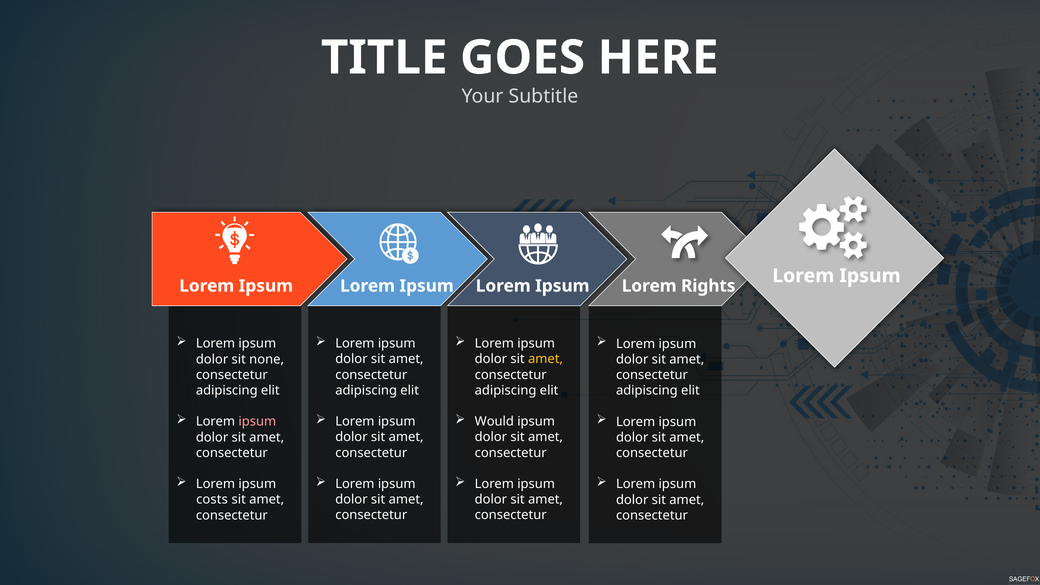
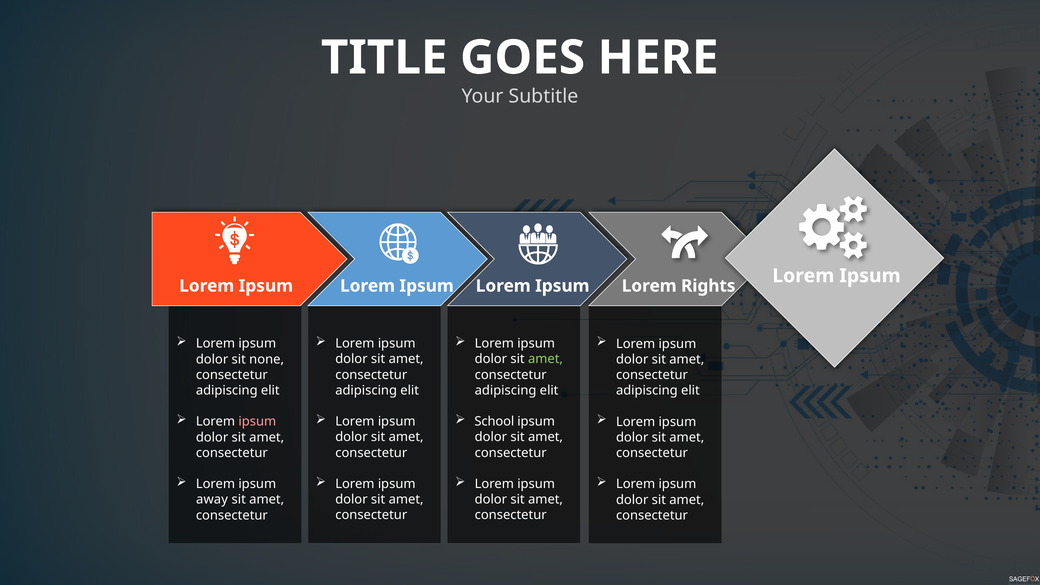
amet colour: yellow -> light green (546, 359)
Would: Would -> School (494, 422)
costs: costs -> away (212, 500)
